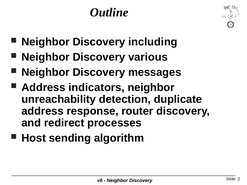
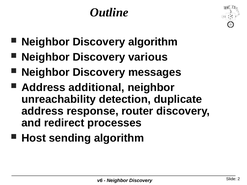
Discovery including: including -> algorithm (153, 42)
indicators: indicators -> additional (96, 88)
